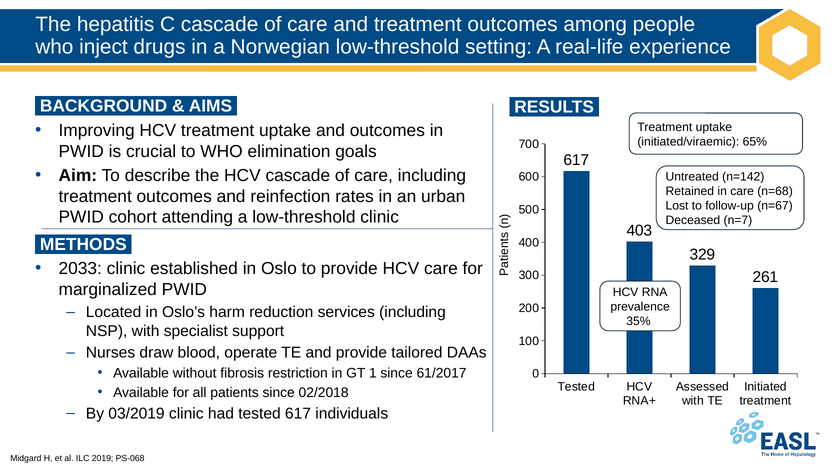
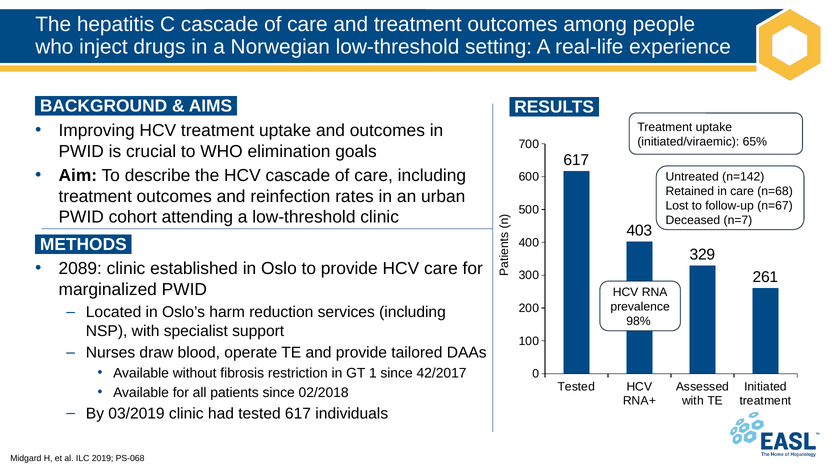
2033: 2033 -> 2089 (80, 269)
35%: 35% -> 98% (638, 321)
61/2017: 61/2017 -> 42/2017 (442, 373)
